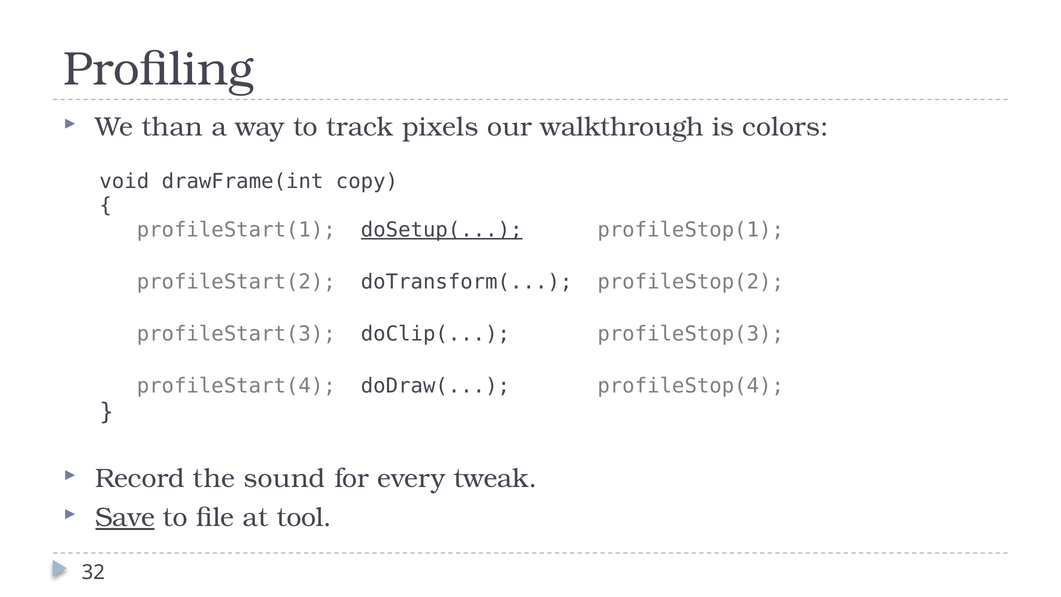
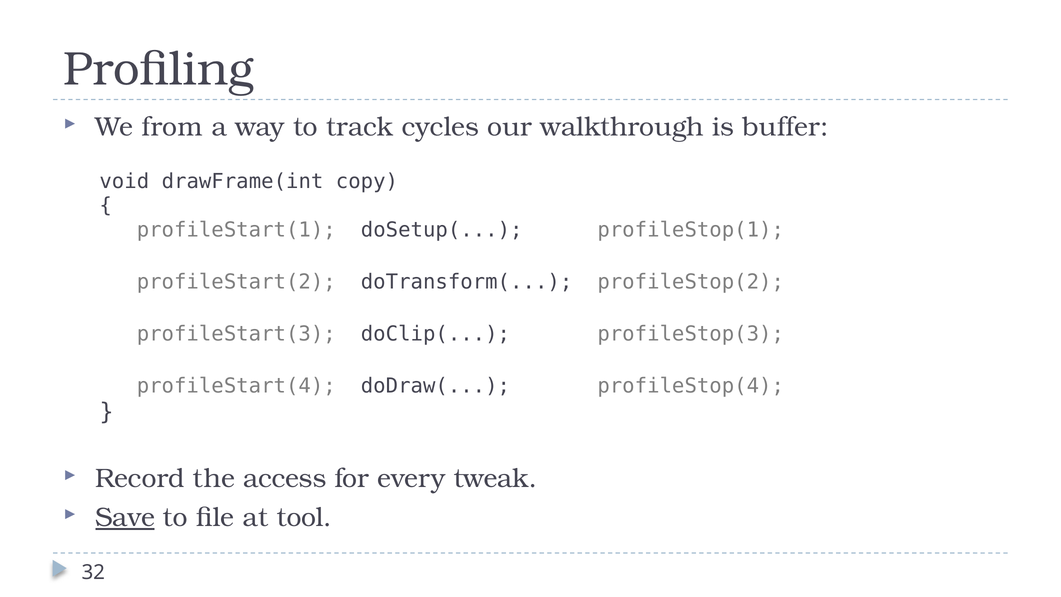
than: than -> from (172, 127)
pixels: pixels -> cycles (440, 127)
colors: colors -> buffer (786, 127)
doSetup( underline: present -> none (442, 230)
sound: sound -> access (285, 478)
